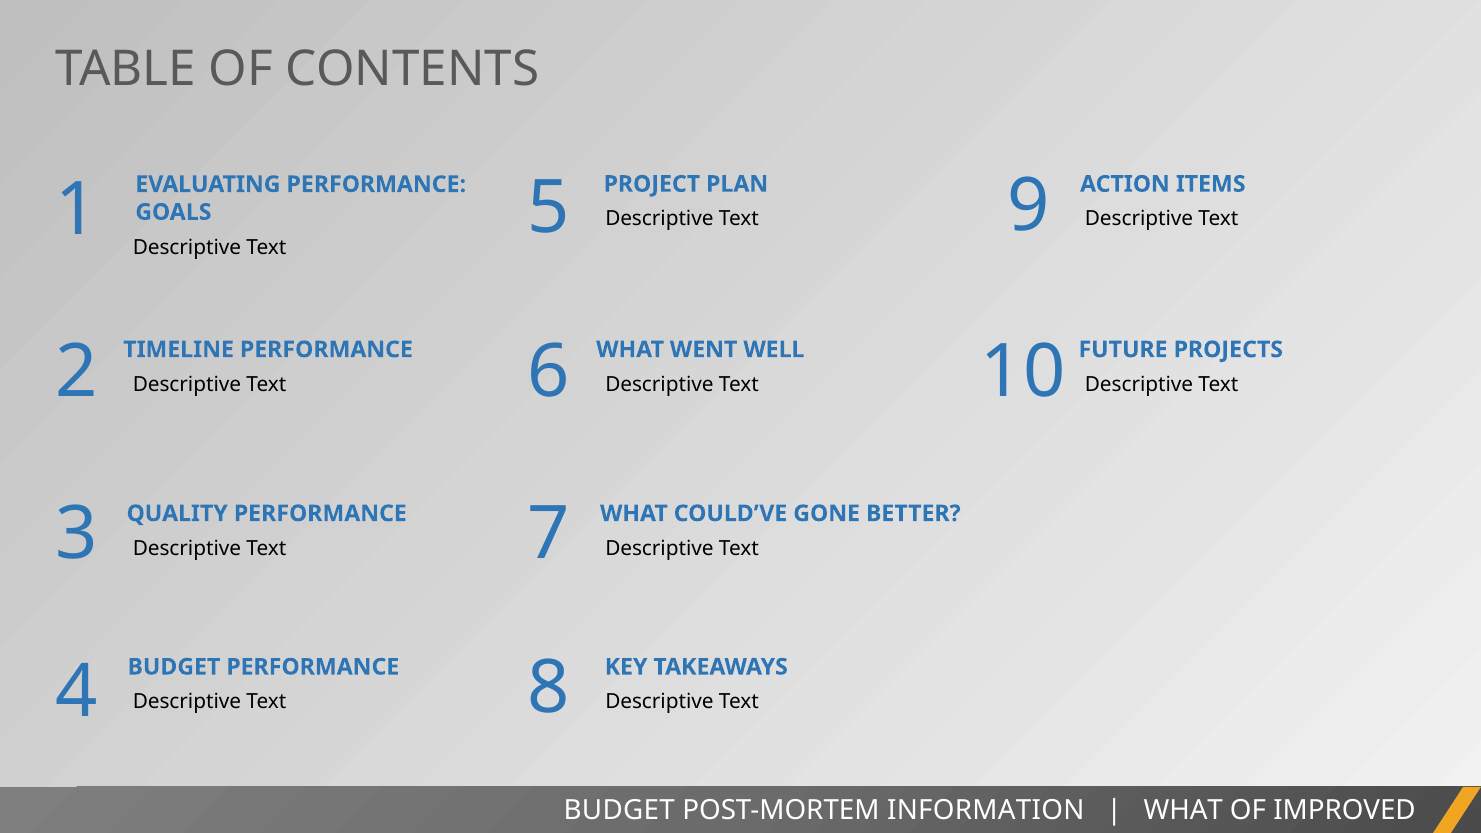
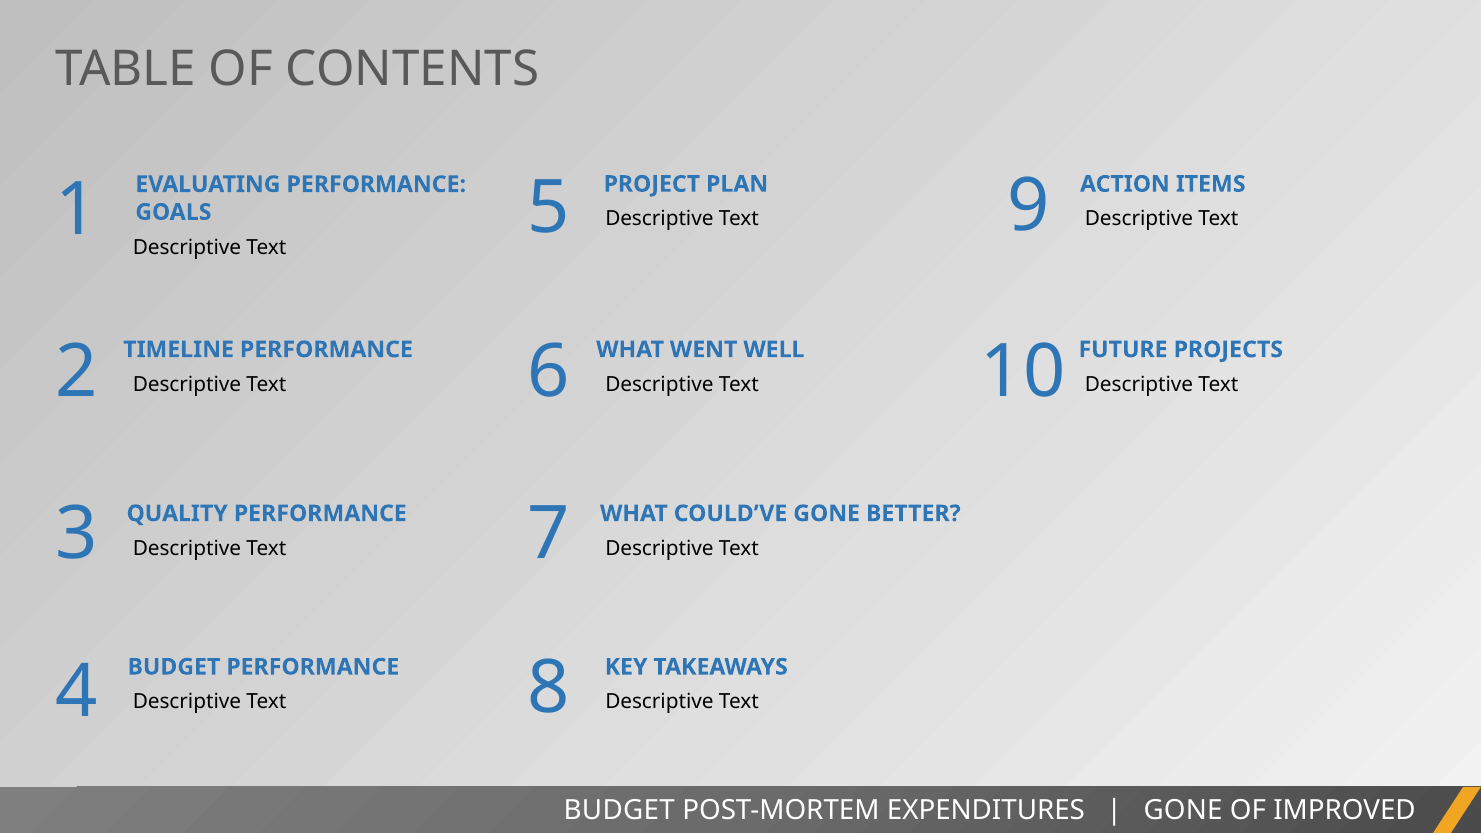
INFORMATION: INFORMATION -> EXPENDITURES (986, 811)
WHAT: WHAT -> GONE (1183, 811)
